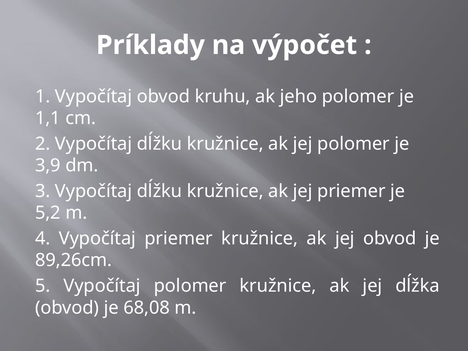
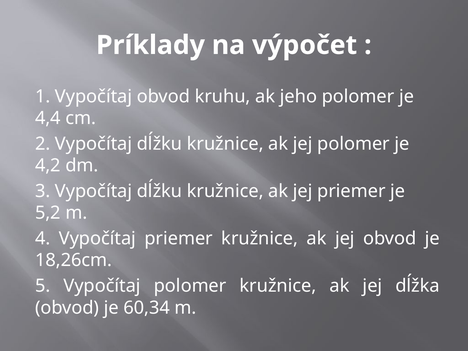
1,1: 1,1 -> 4,4 (48, 118)
3,9: 3,9 -> 4,2 (48, 166)
89,26cm: 89,26cm -> 18,26cm (74, 260)
68,08: 68,08 -> 60,34 (147, 308)
